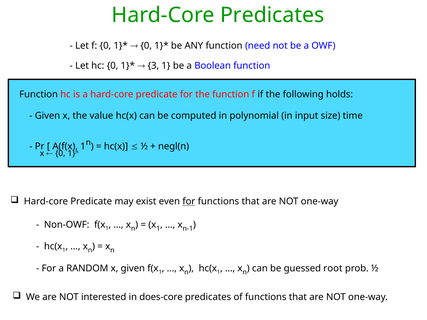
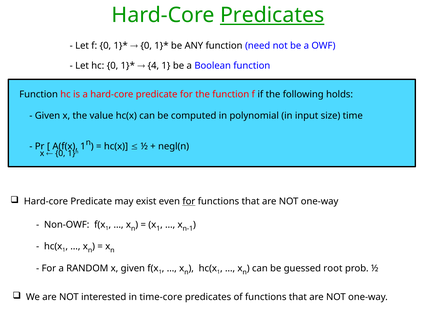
Predicates underline: none -> present (272, 15)
3: 3 -> 4 (153, 66)
does-core: does-core -> time-core (161, 297)
